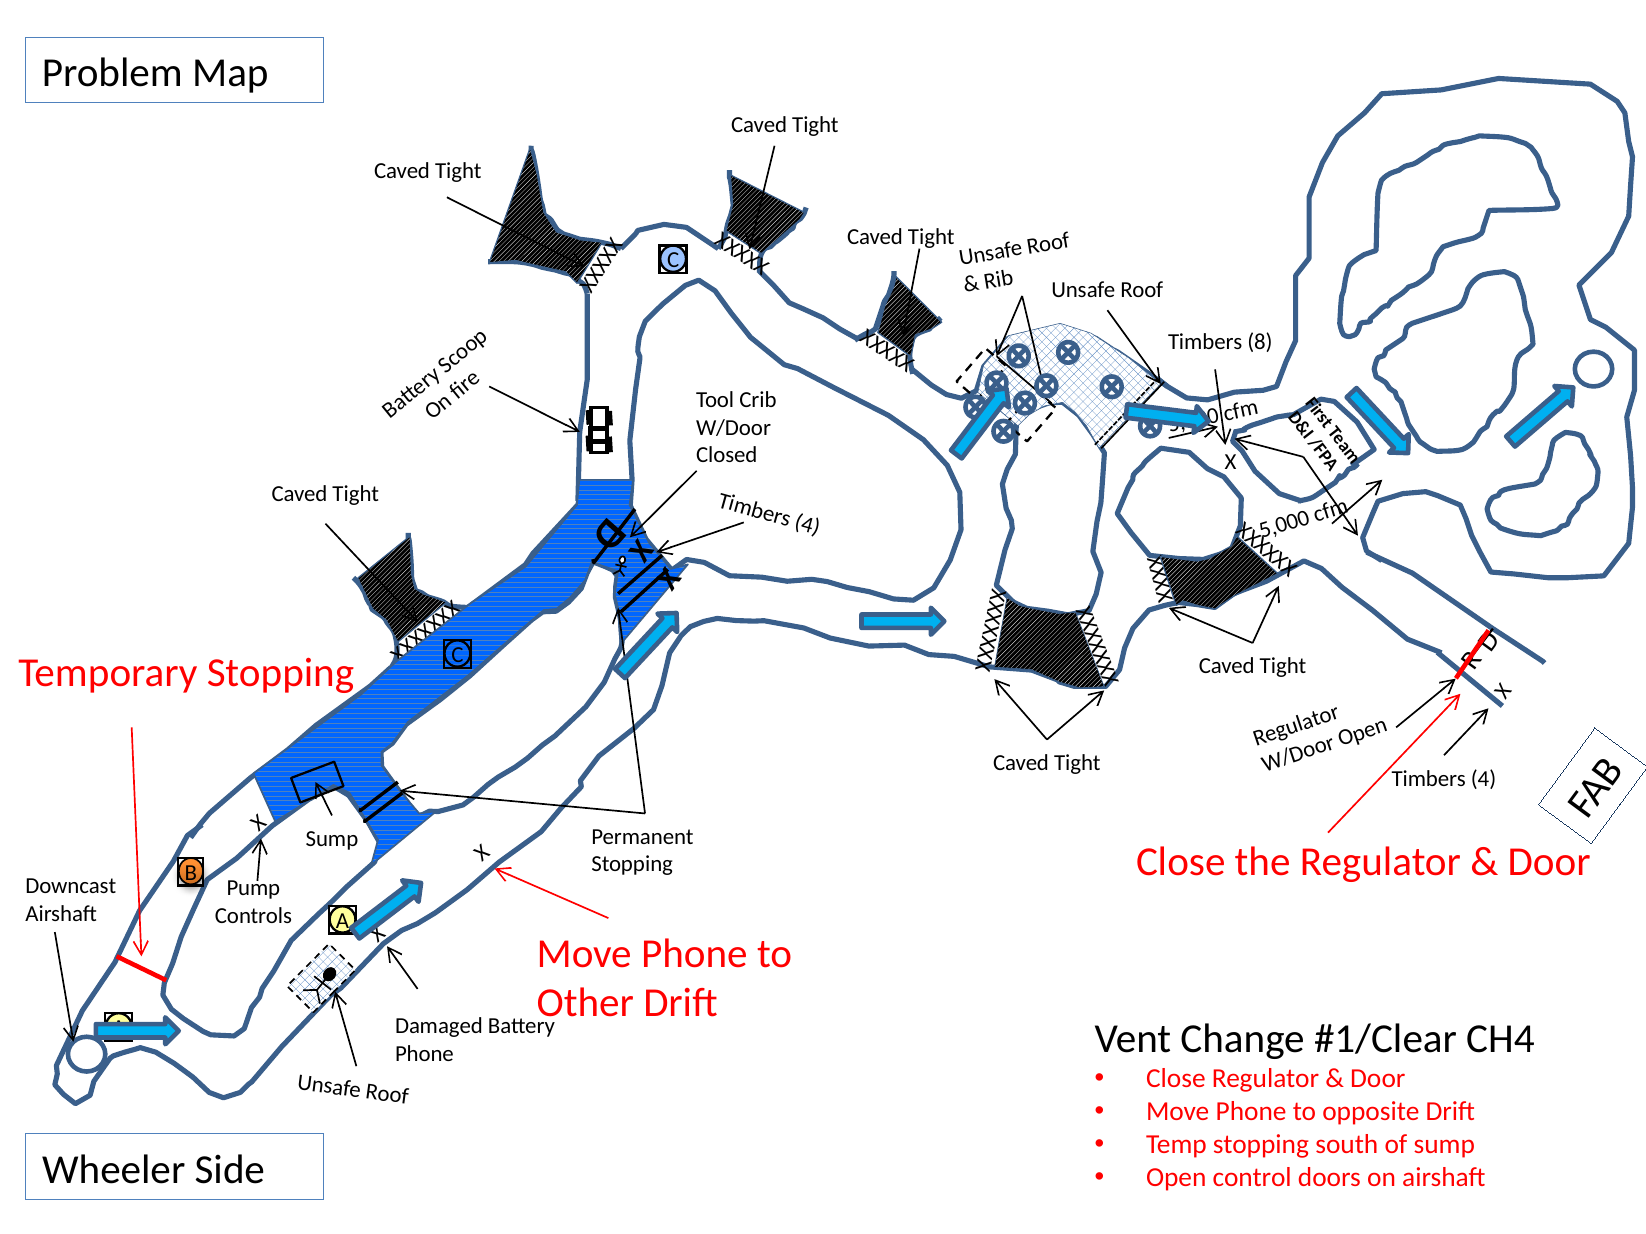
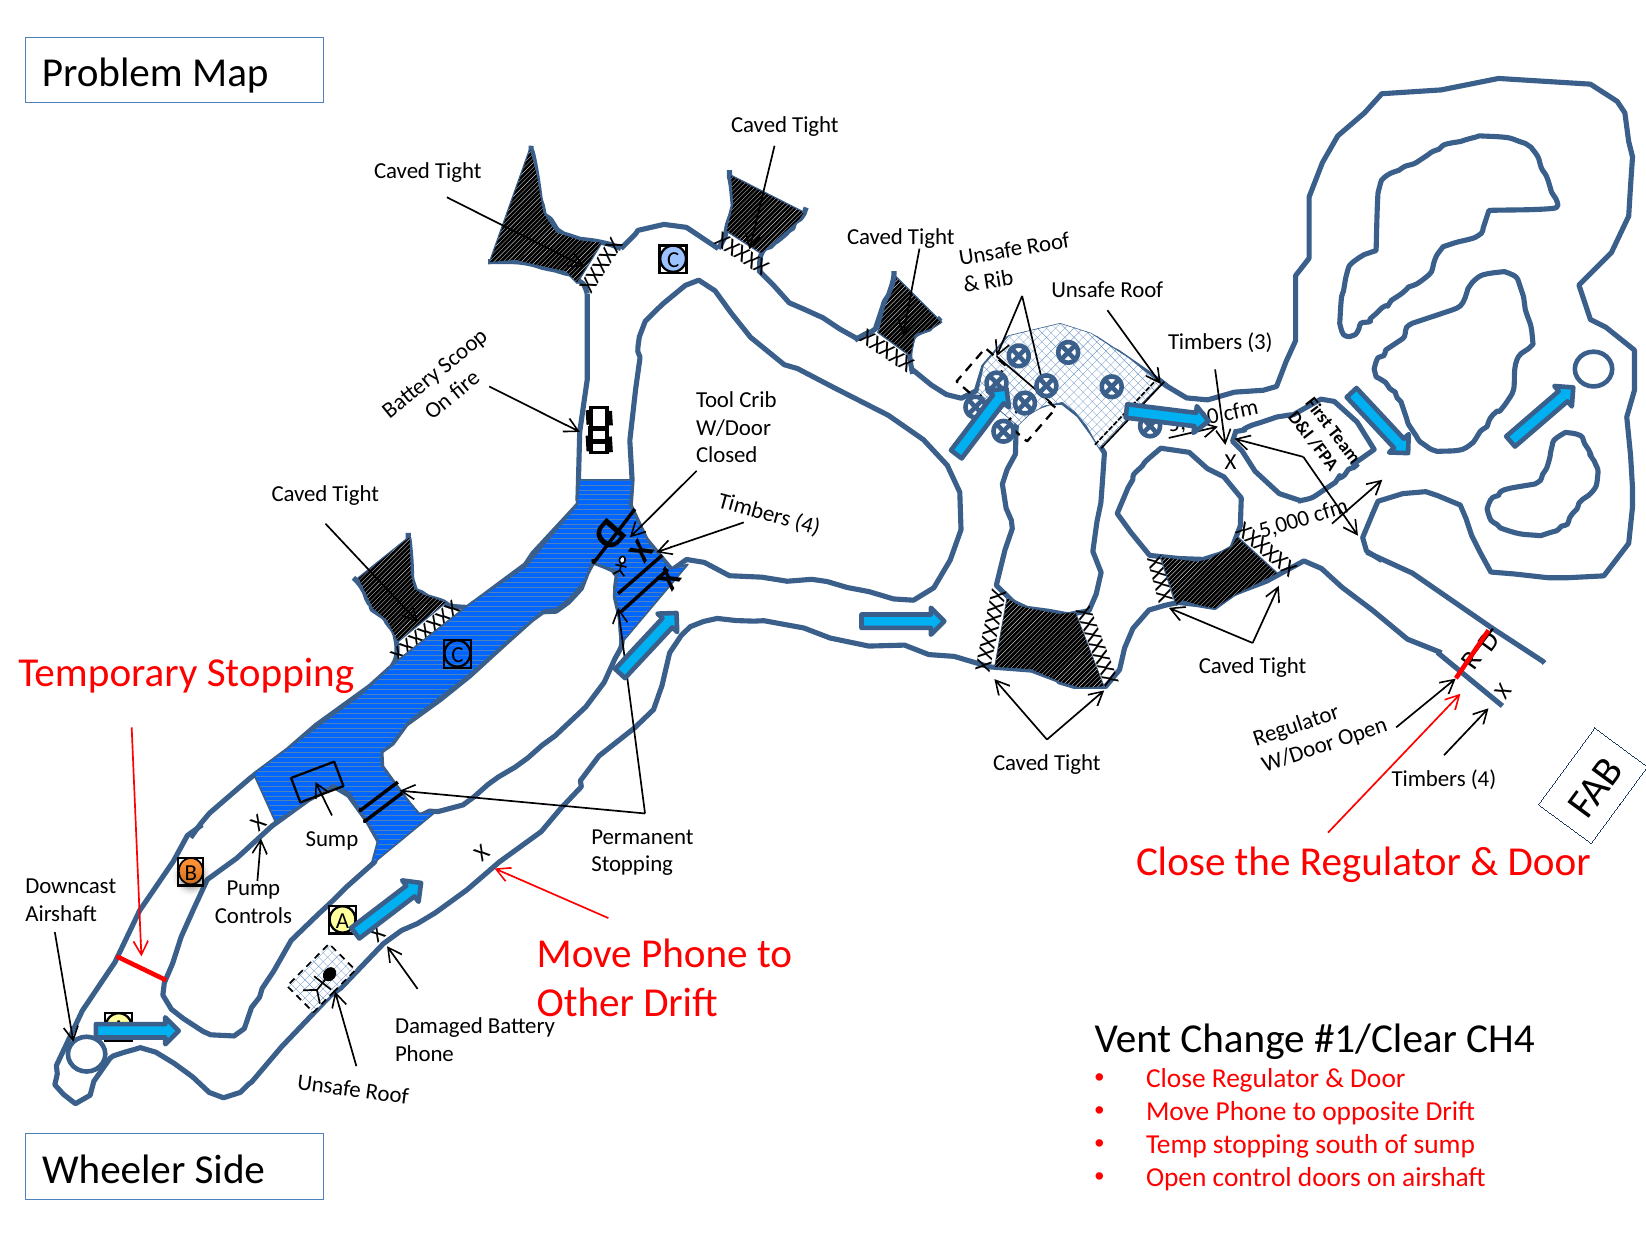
8: 8 -> 3 (1260, 342)
